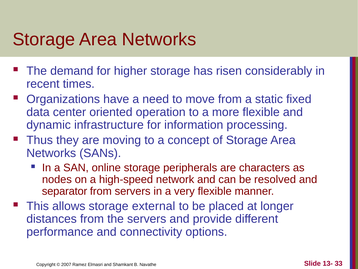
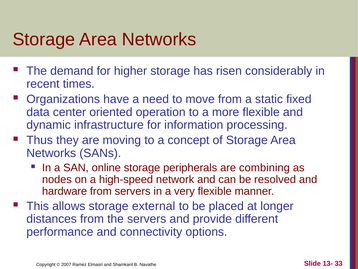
characters: characters -> combining (264, 167)
separator: separator -> hardware (65, 191)
